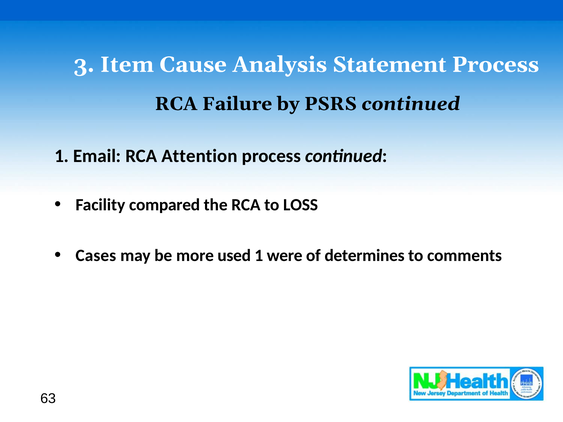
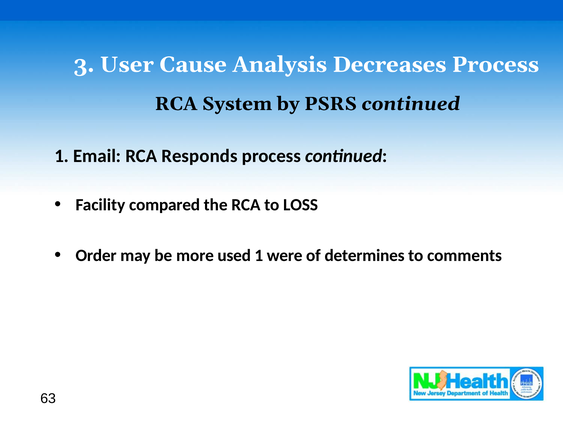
Item: Item -> User (127, 65)
Statement: Statement -> Decreases (389, 65)
Failure: Failure -> System (237, 104)
Attention: Attention -> Responds (199, 156)
Cases: Cases -> Order (96, 255)
